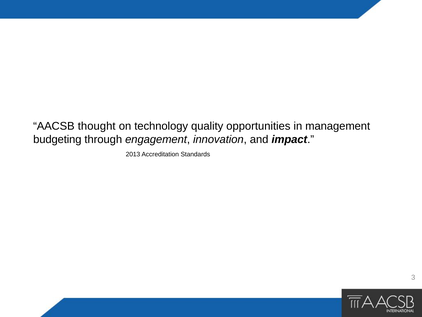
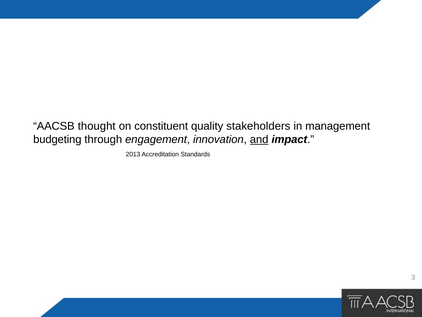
technology: technology -> constituent (161, 126)
opportunities: opportunities -> stakeholders (258, 126)
and underline: none -> present (259, 139)
